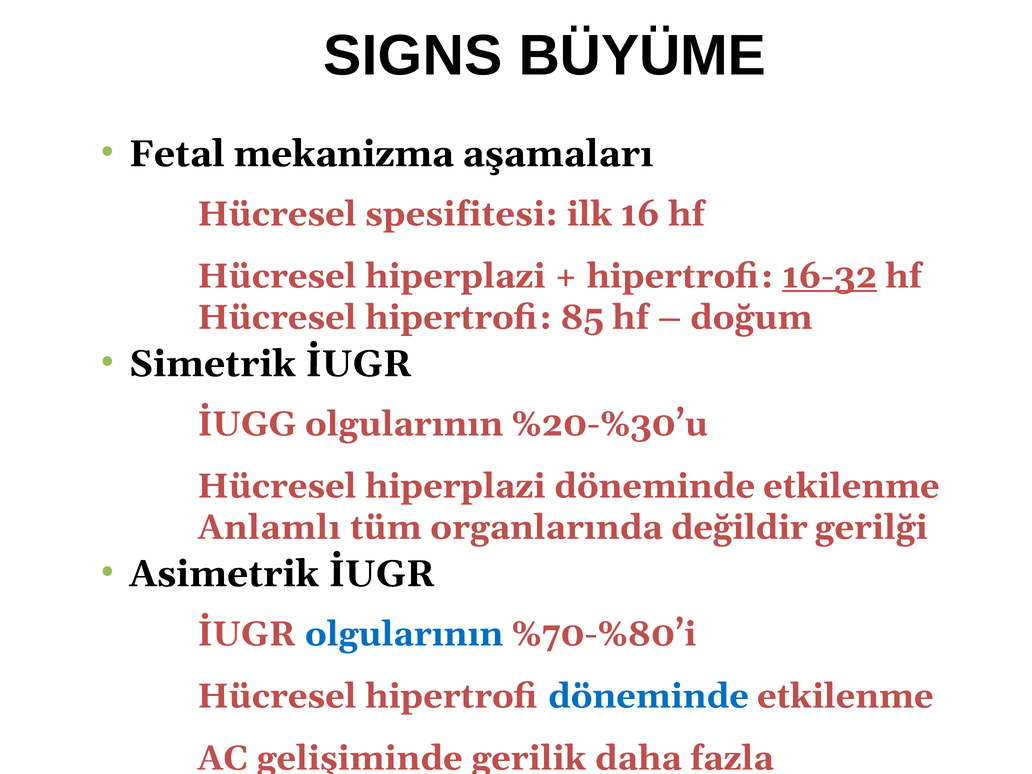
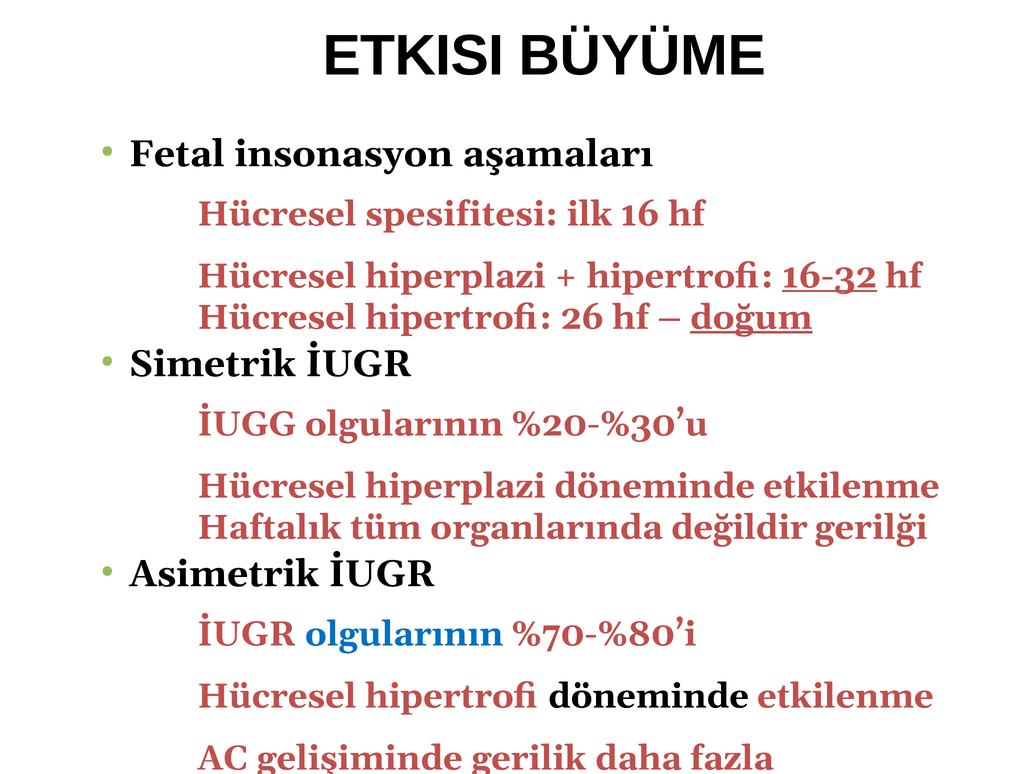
SIGNS: SIGNS -> ETKISI (413, 56)
mekanizma: mekanizma -> insonasyon (344, 154)
85: 85 -> 26 (582, 317)
doğum underline: none -> present (751, 317)
Anlamlı: Anlamlı -> Haftalık (269, 527)
döneminde colour: blue -> black (648, 696)
